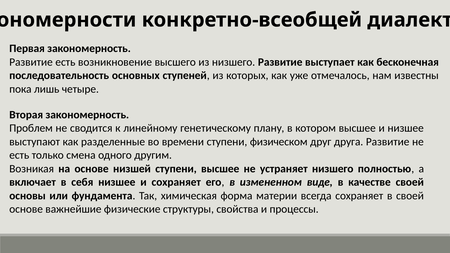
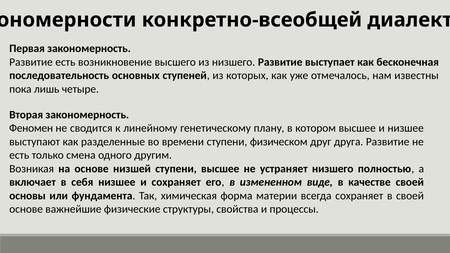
Проблем: Проблем -> Феномен (31, 128)
